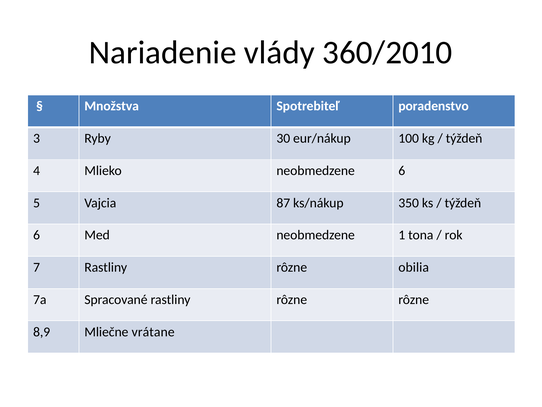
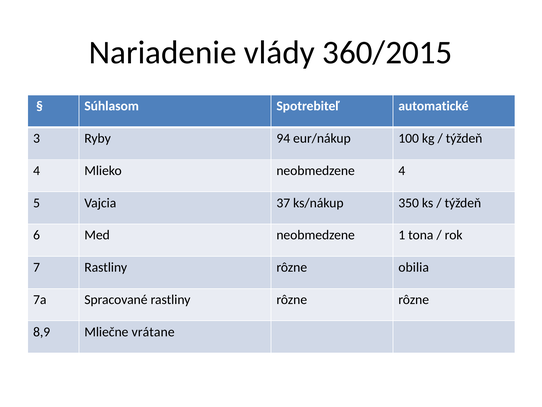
360/2010: 360/2010 -> 360/2015 (387, 52)
Množstva: Množstva -> Súhlasom (112, 106)
poradenstvo: poradenstvo -> automatické (434, 106)
30: 30 -> 94 (283, 138)
neobmedzene 6: 6 -> 4 (402, 170)
87: 87 -> 37 (283, 203)
